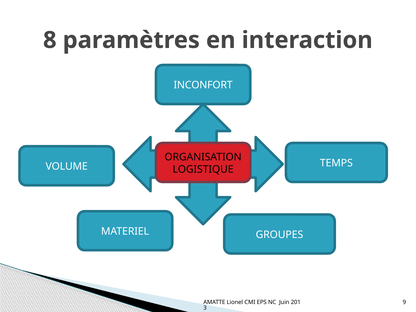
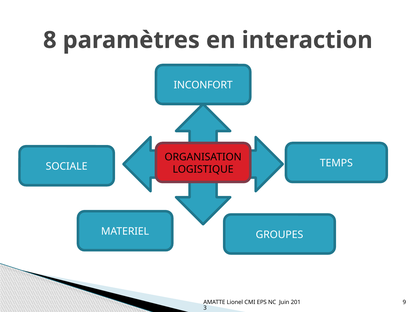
VOLUME: VOLUME -> SOCIALE (67, 166)
